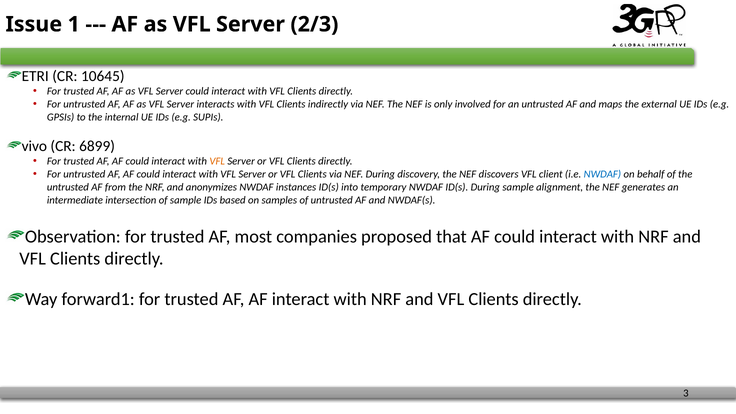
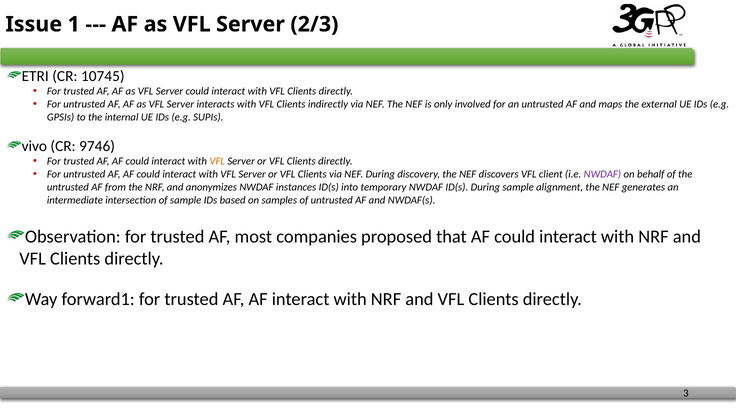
10645: 10645 -> 10745 (103, 76)
6899: 6899 -> 9746 (97, 146)
NWDAF colour: blue -> purple (602, 174)
